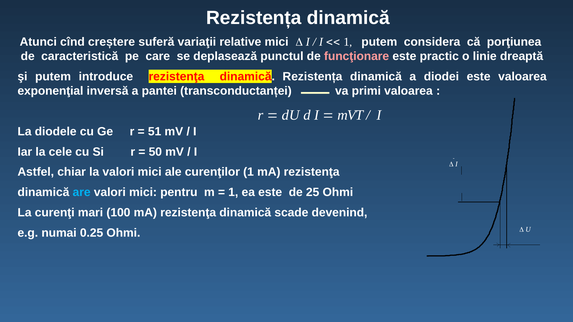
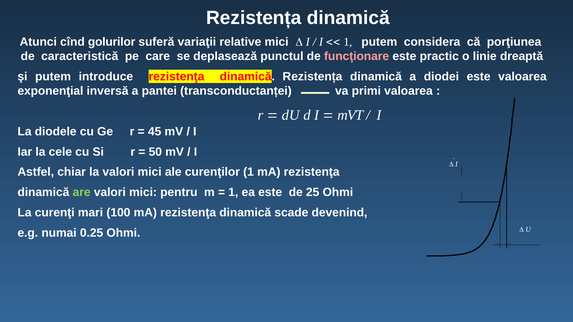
creștere: creștere -> golurilor (112, 42)
51: 51 -> 45 (155, 132)
are colour: light blue -> light green (82, 193)
